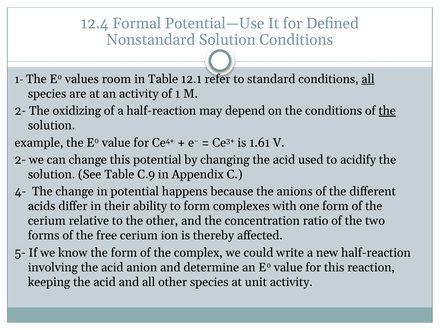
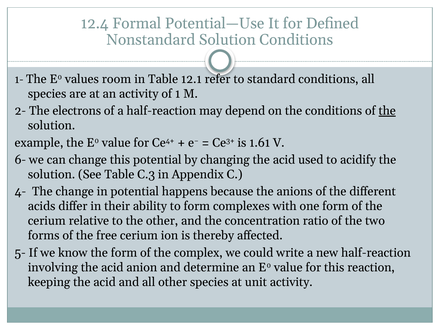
all underline: present -> none (368, 79)
oxidizing: oxidizing -> electrons (77, 111)
2-: 2- -> 6- (20, 160)
C.9: C.9 -> C.3 (146, 174)
